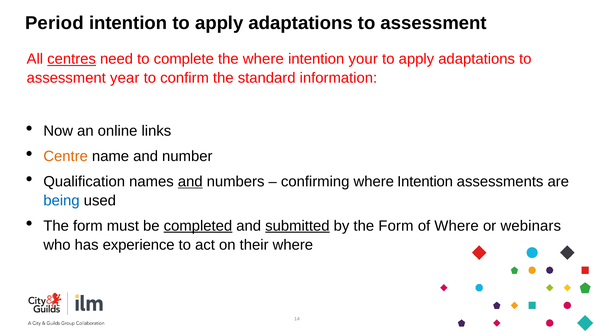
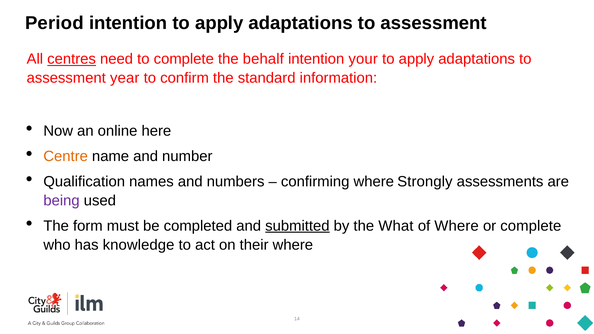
the where: where -> behalf (263, 59)
links: links -> here (156, 131)
and underline: present -> none (190, 182)
confirming where Intention: Intention -> Strongly (425, 182)
being colour: blue -> purple (62, 201)
completed underline: present -> none (198, 226)
by the Form: Form -> What (396, 226)
or webinars: webinars -> complete (531, 226)
experience: experience -> knowledge (139, 245)
